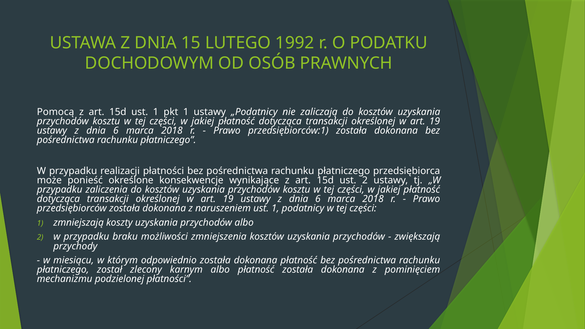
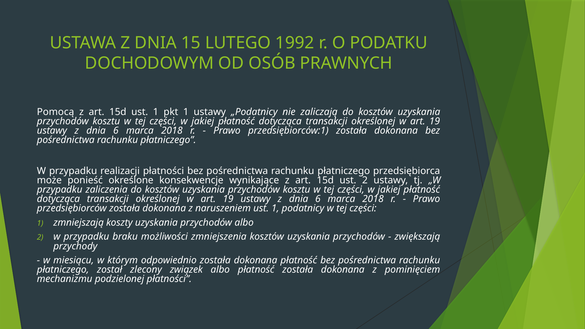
karnym: karnym -> związek (186, 270)
